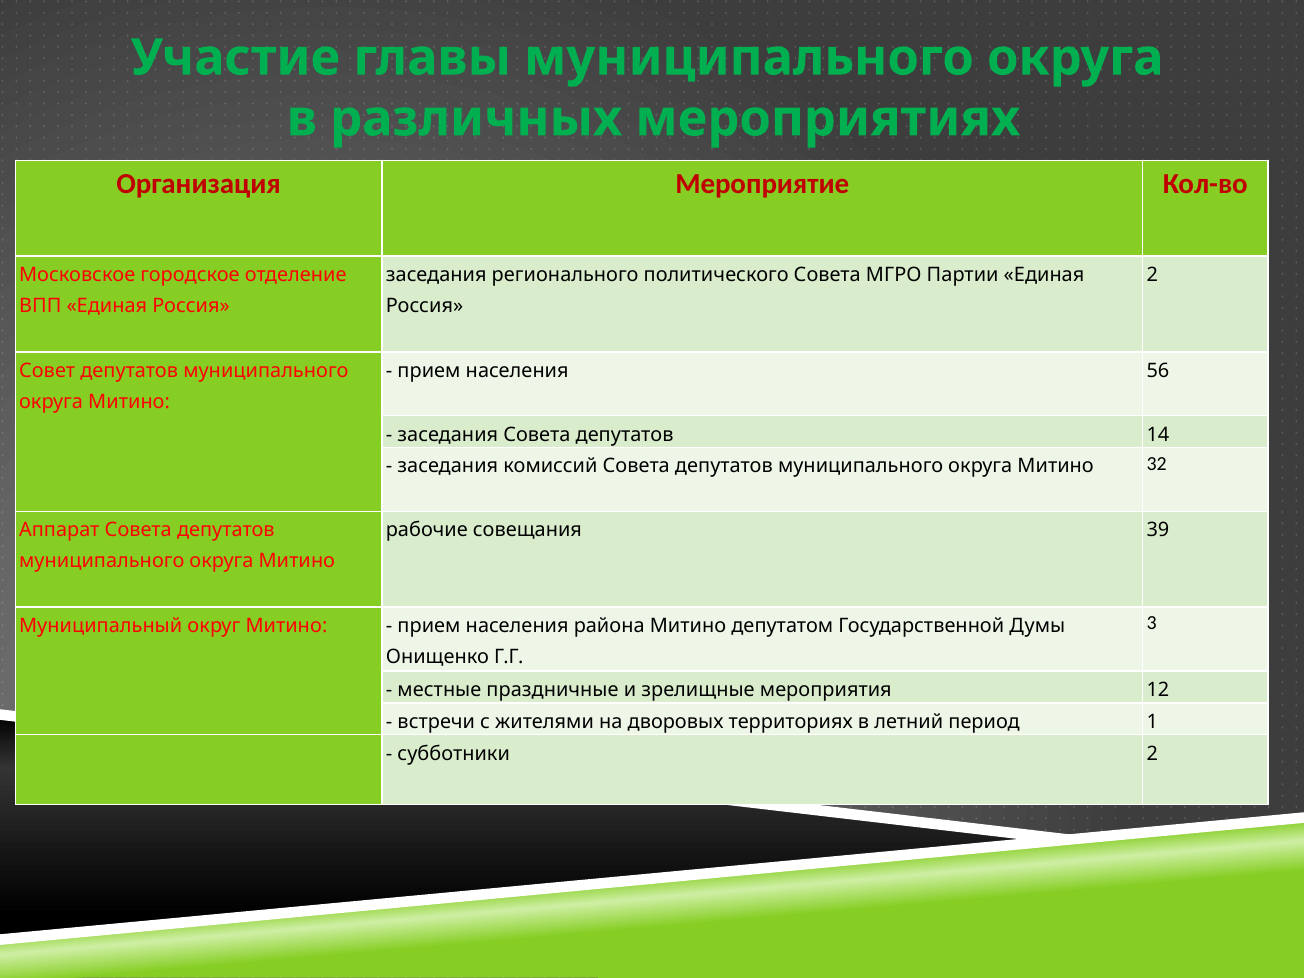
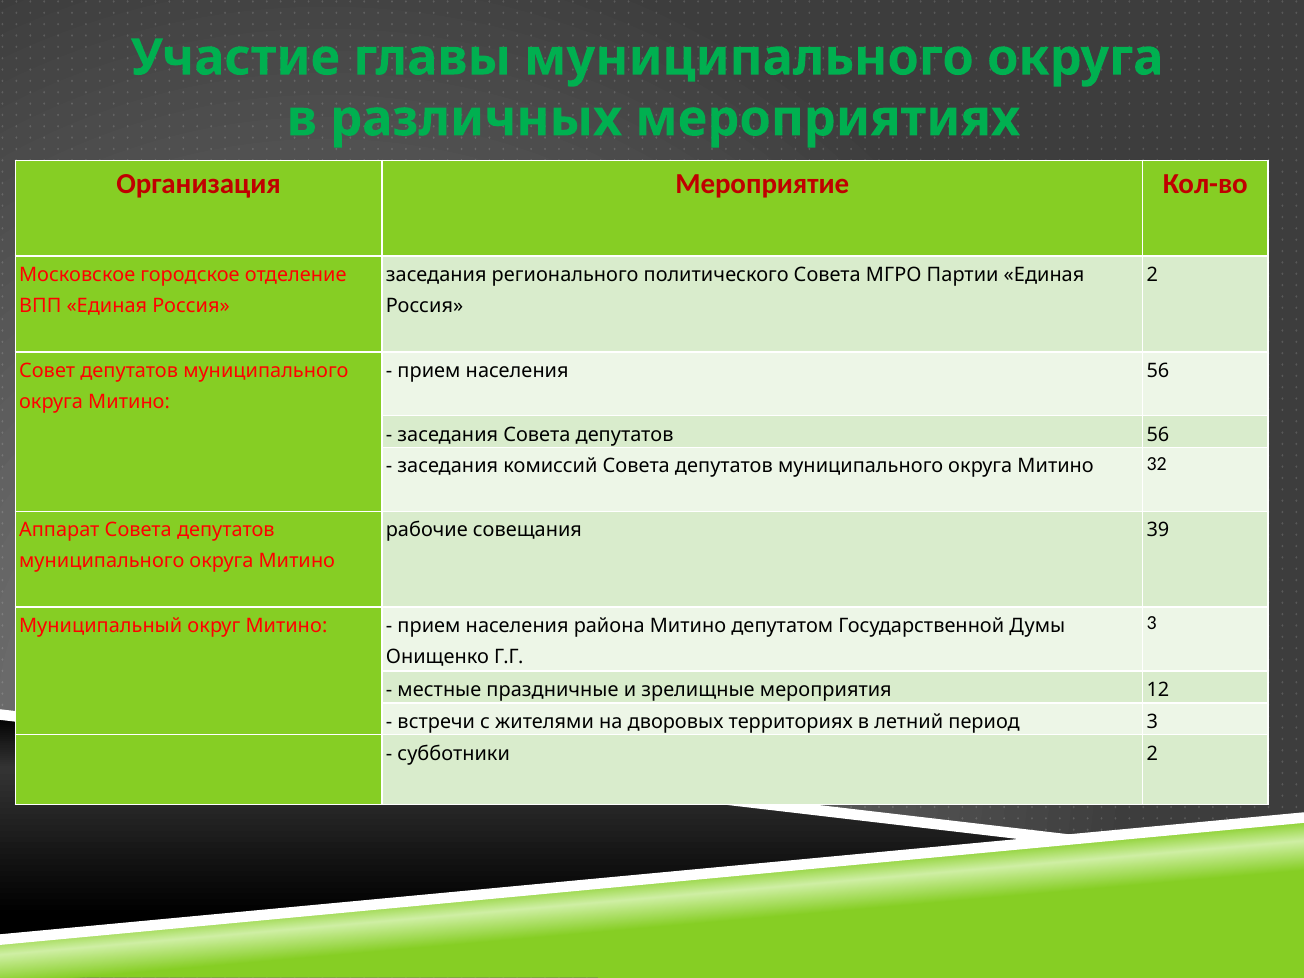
депутатов 14: 14 -> 56 (1158, 434)
период 1: 1 -> 3 (1152, 722)
